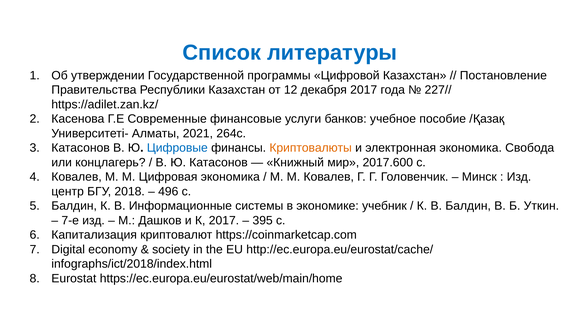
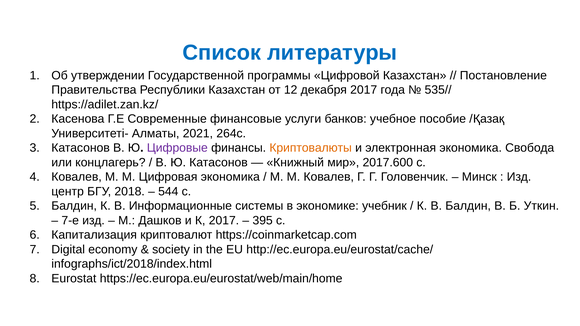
227//: 227// -> 535// (438, 90)
Цифровые colour: blue -> purple (177, 148)
496: 496 -> 544 (168, 192)
